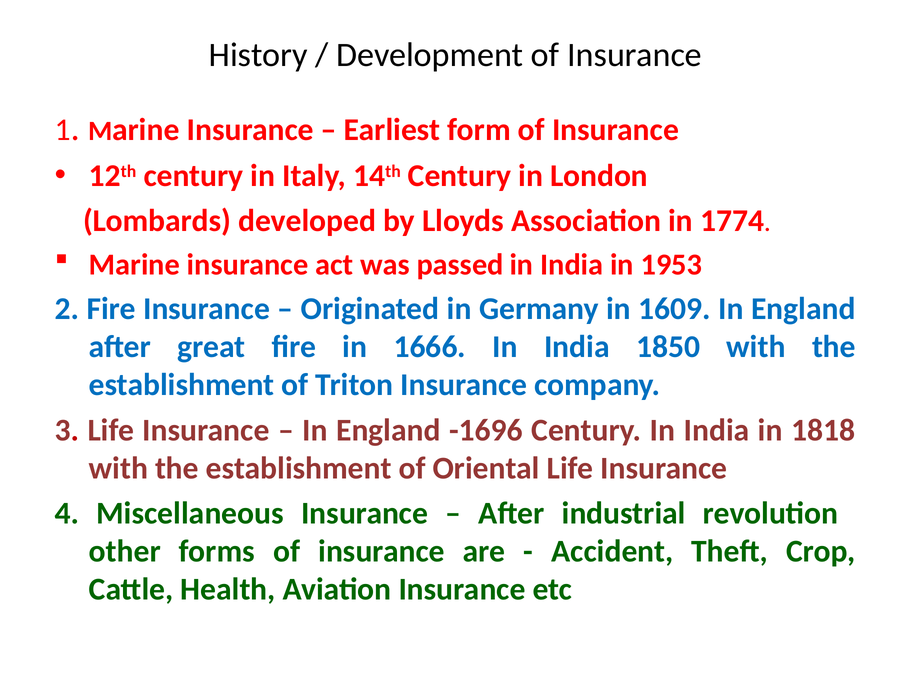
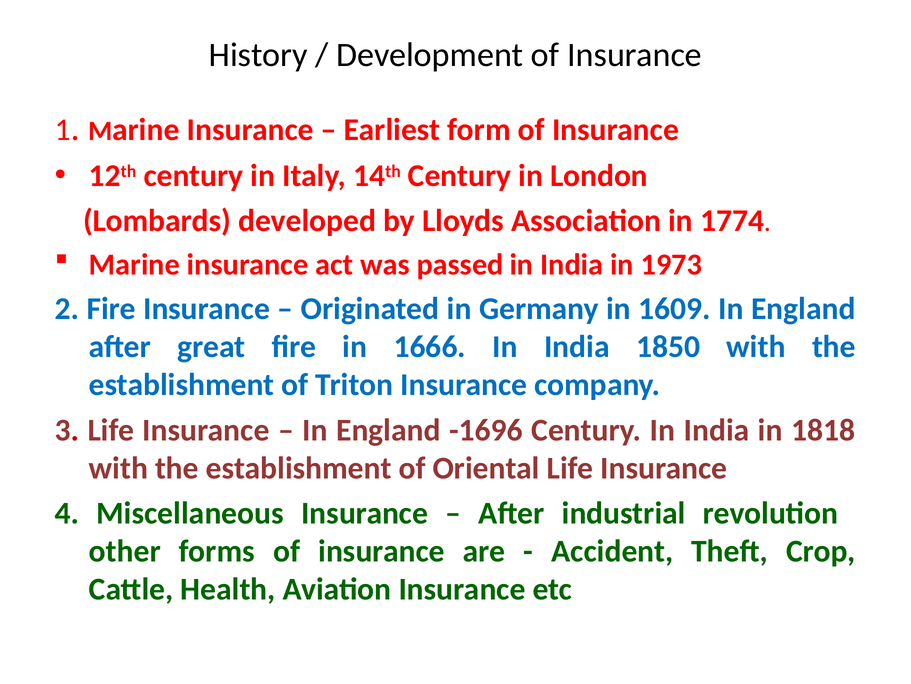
1953: 1953 -> 1973 (671, 264)
